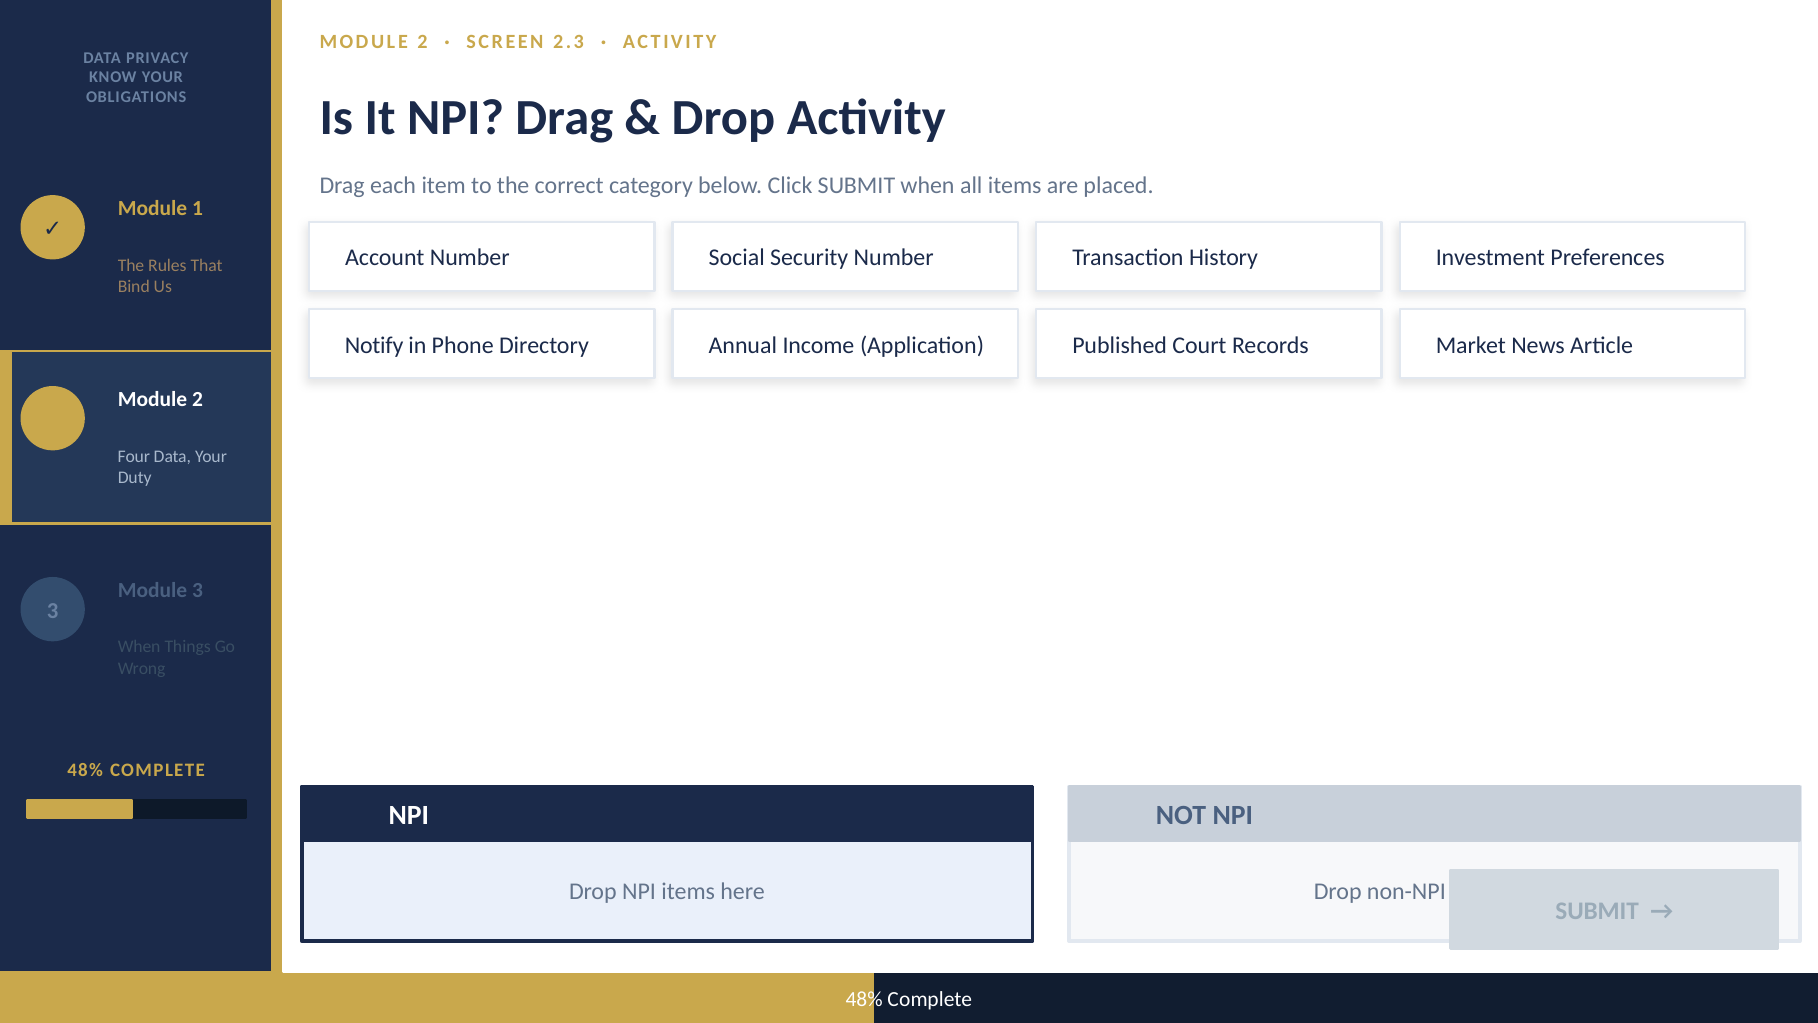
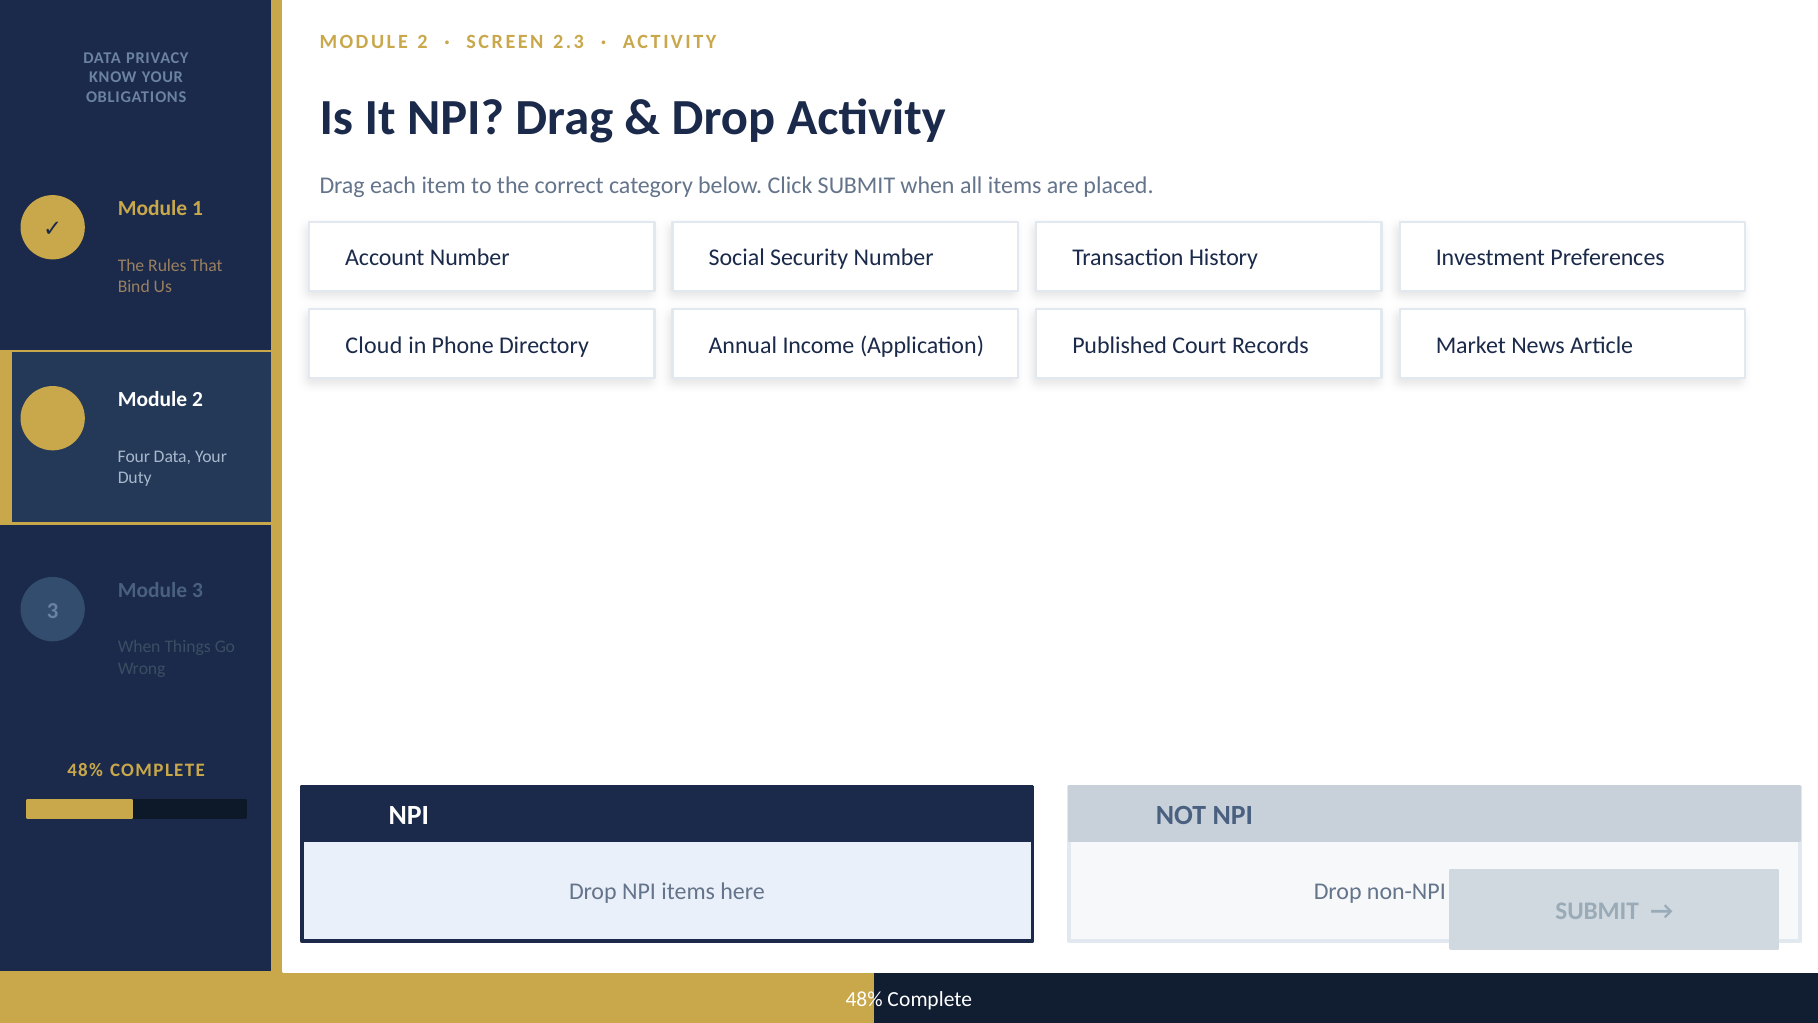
Notify: Notify -> Cloud (374, 345)
